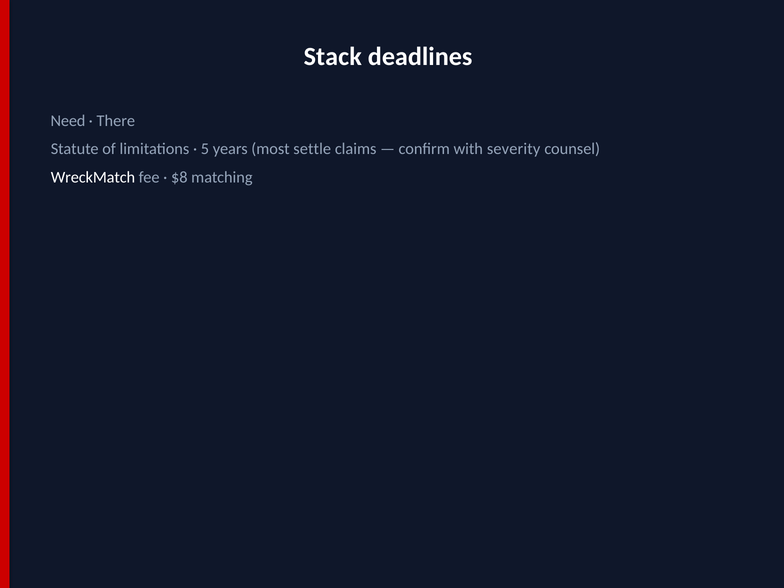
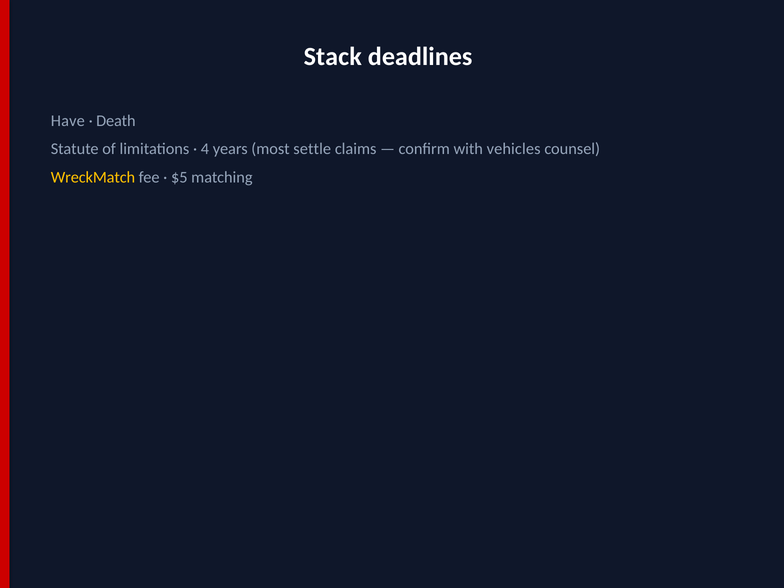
Need: Need -> Have (68, 121)
There: There -> Death (116, 121)
5: 5 -> 4 (205, 149)
severity: severity -> vehicles (514, 149)
WreckMatch colour: white -> yellow (93, 177)
$8: $8 -> $5 (179, 177)
